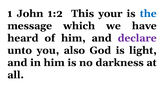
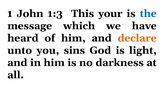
1:2: 1:2 -> 1:3 (55, 14)
declare colour: purple -> orange (137, 38)
also: also -> sins (74, 51)
